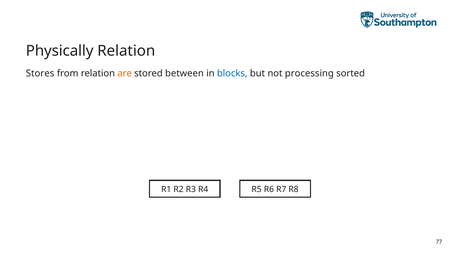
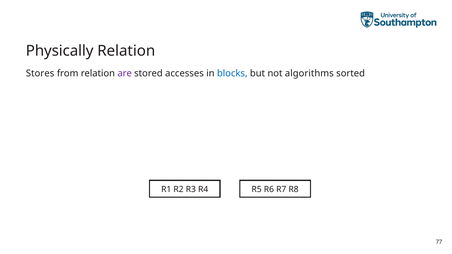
are colour: orange -> purple (125, 73)
between: between -> accesses (184, 73)
processing: processing -> algorithms (309, 73)
